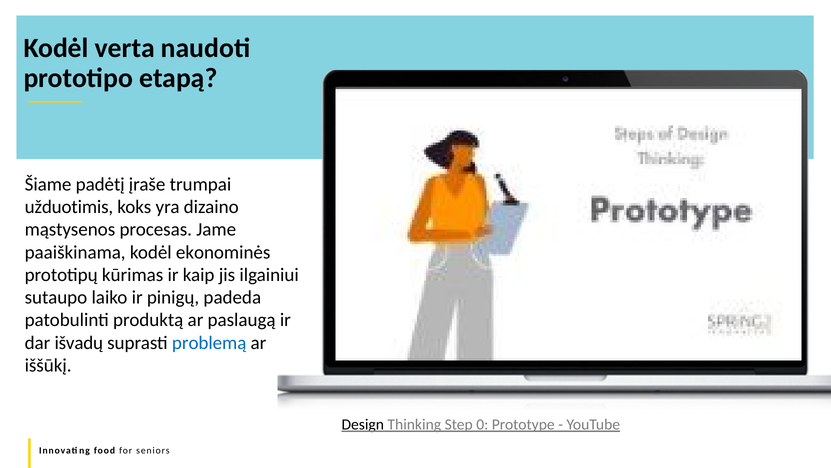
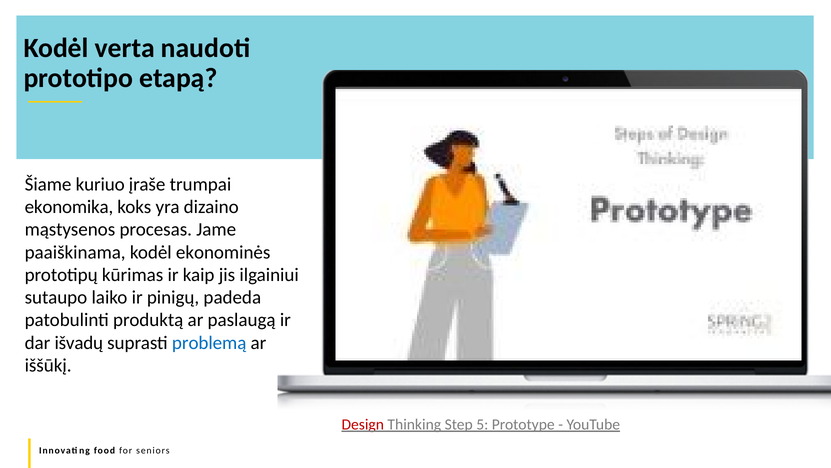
padėtį: padėtį -> kuriuo (100, 184)
užduotimis: užduotimis -> ekonomika (69, 207)
Design colour: black -> red (363, 424)
0: 0 -> 5 (482, 424)
